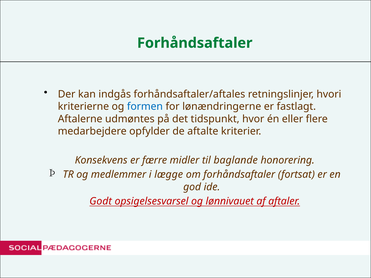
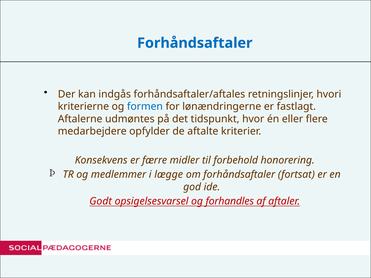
Forhåndsaftaler colour: green -> blue (195, 43)
baglande: baglande -> forbehold (236, 160)
lønnivauet: lønnivauet -> forhandles (230, 202)
